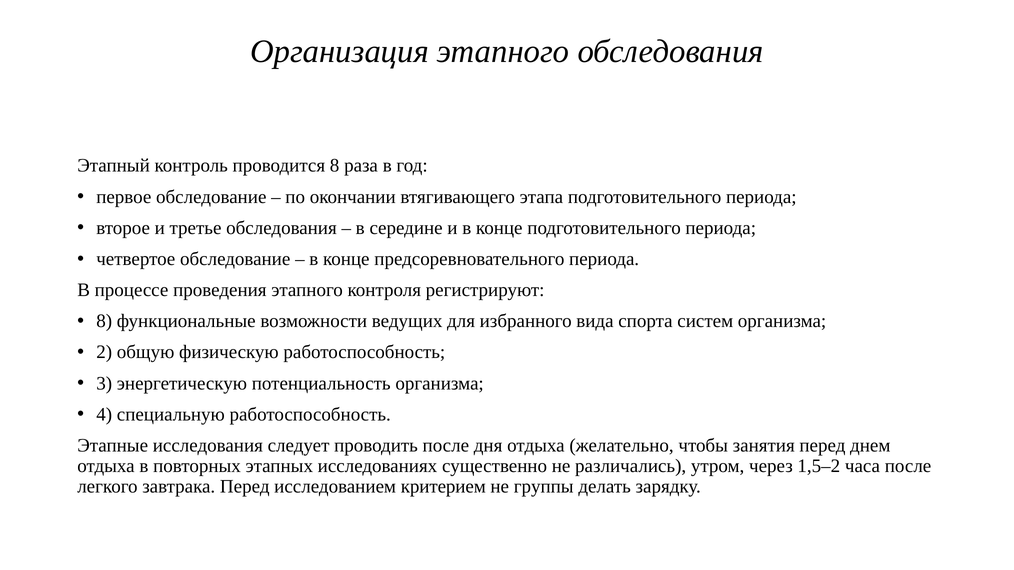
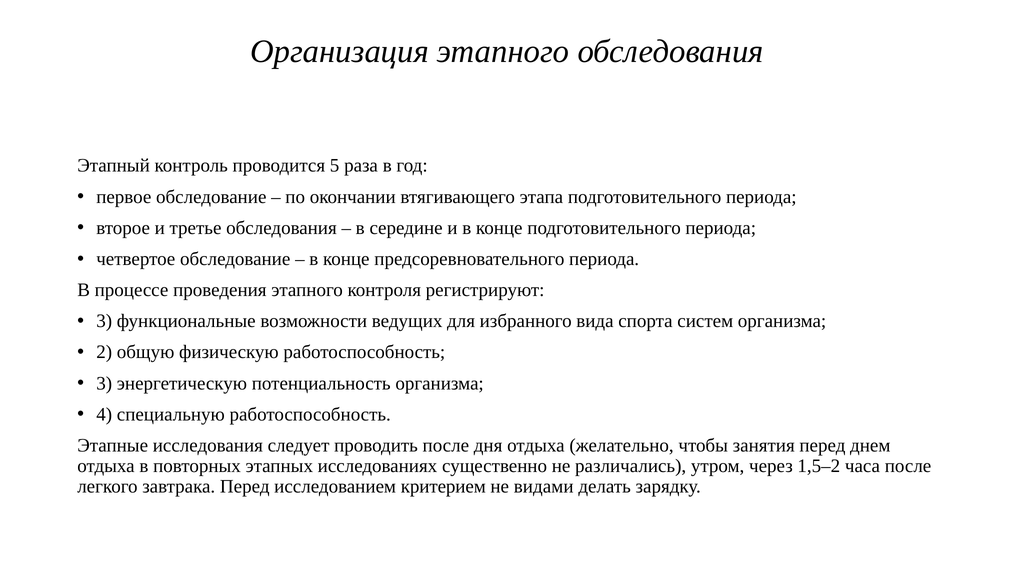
проводится 8: 8 -> 5 (335, 166)
8: 8 -> 3 (104, 321)
группы: группы -> видами (544, 487)
